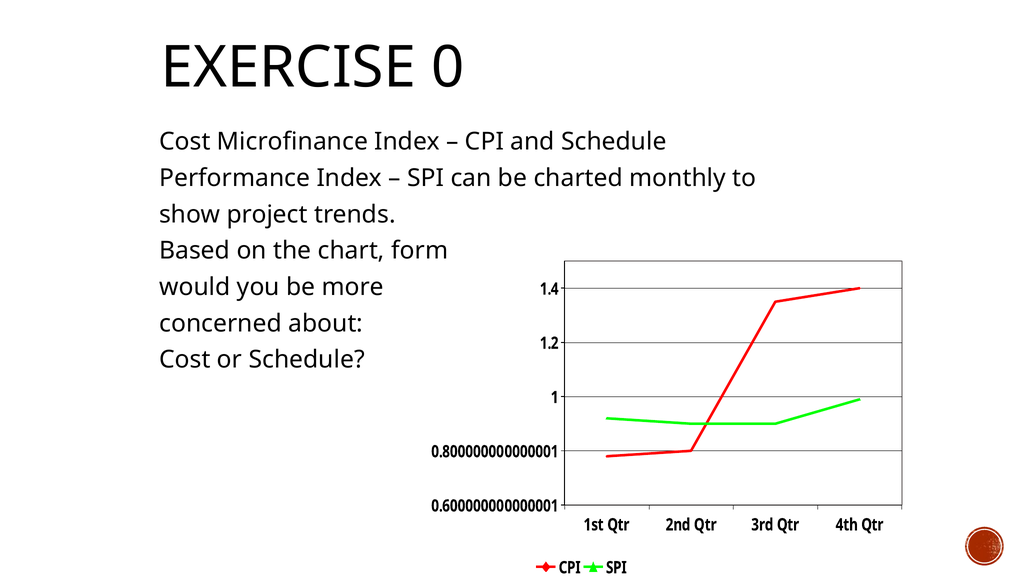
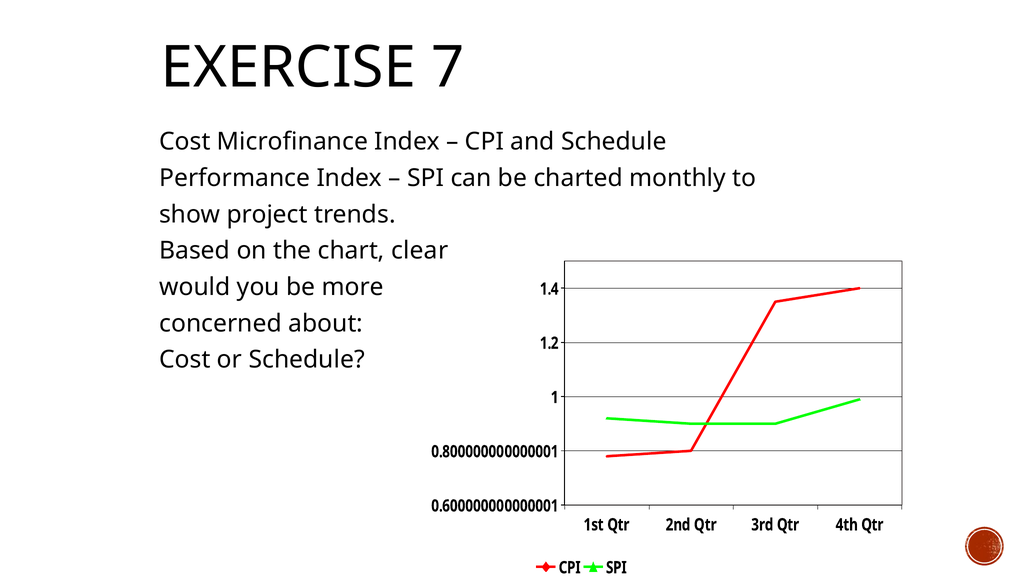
0: 0 -> 7 (448, 67)
form: form -> clear (420, 251)
